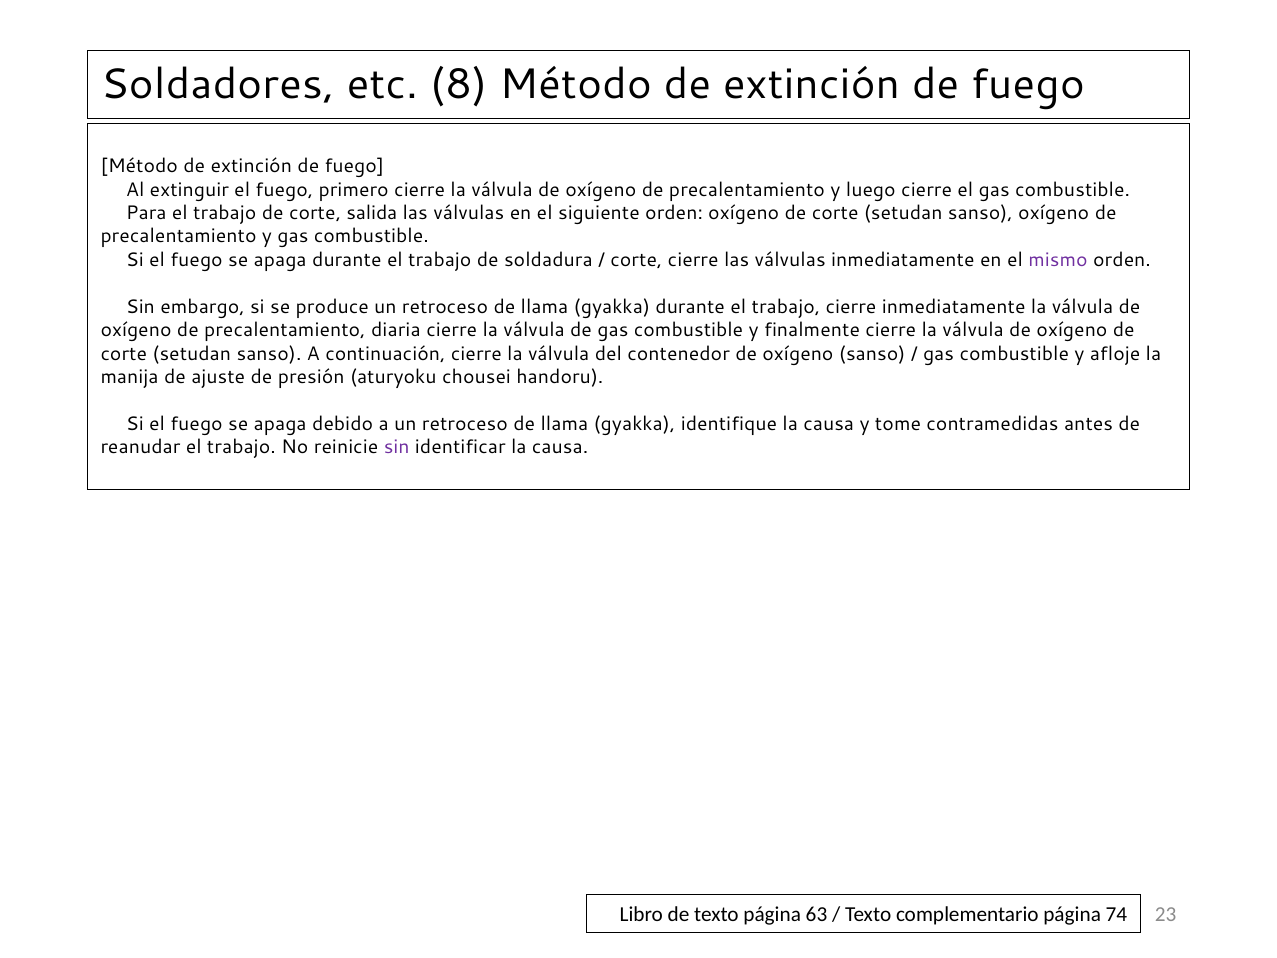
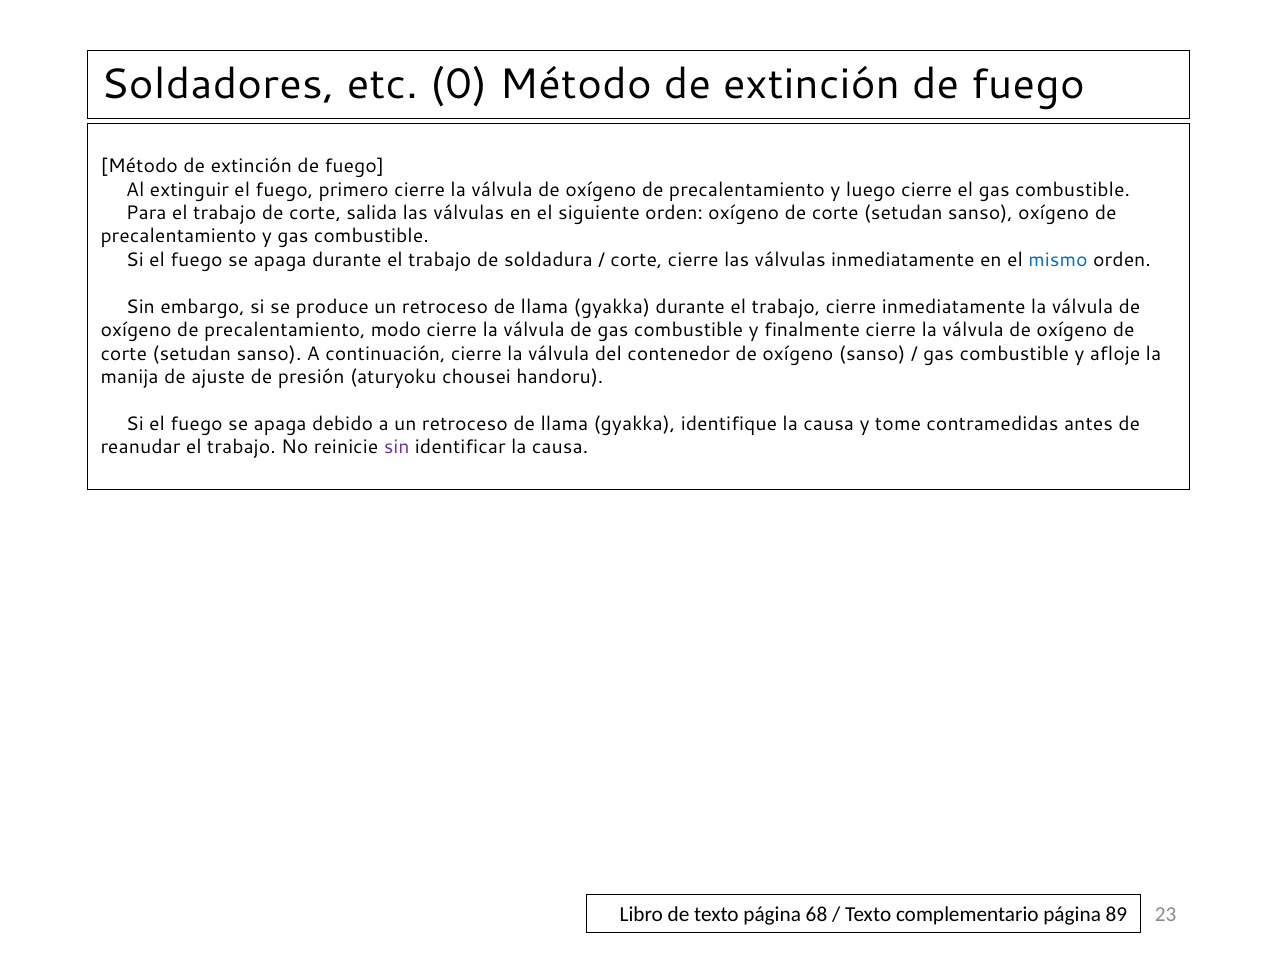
8: 8 -> 0 (459, 84)
mismo colour: purple -> blue (1058, 260)
diaria: diaria -> modo (396, 330)
63: 63 -> 68 (816, 914)
74: 74 -> 89 (1116, 914)
